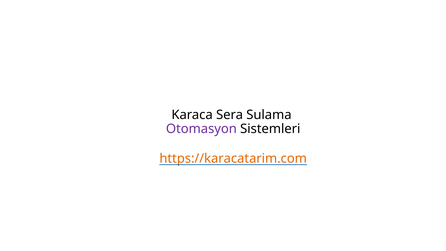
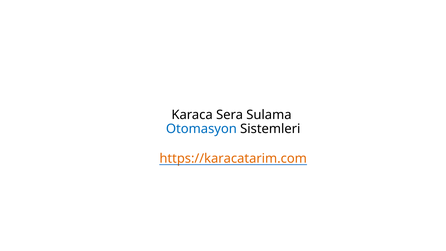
Otomasyon colour: purple -> blue (201, 129)
